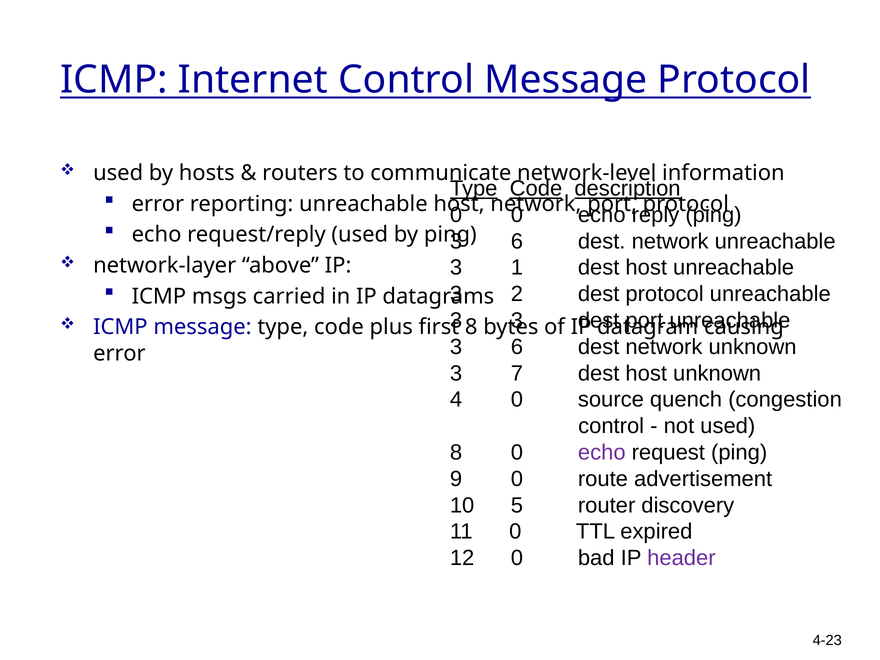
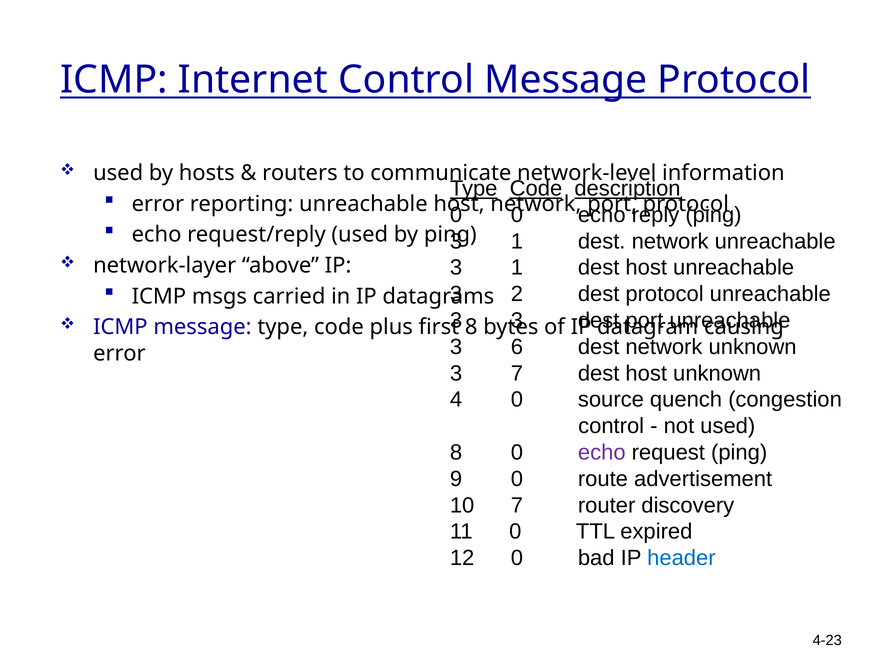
6: 6 -> 1 (517, 241)
10 5: 5 -> 7 (517, 505)
header colour: purple -> blue (681, 558)
